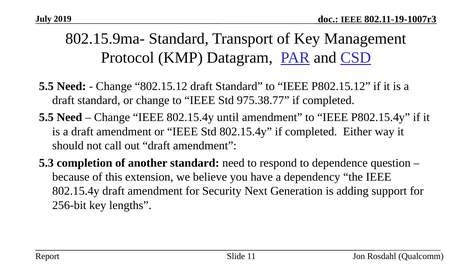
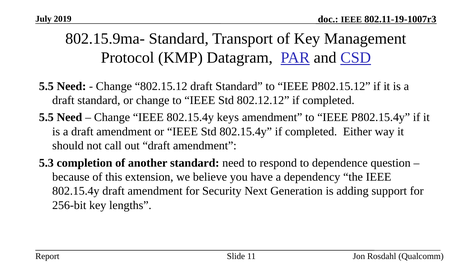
975.38.77: 975.38.77 -> 802.12.12 (263, 101)
until: until -> keys (228, 118)
